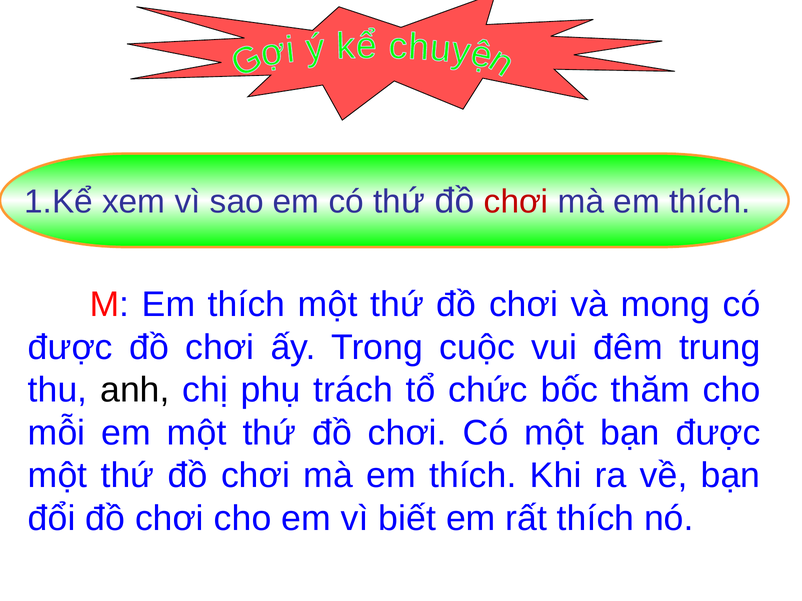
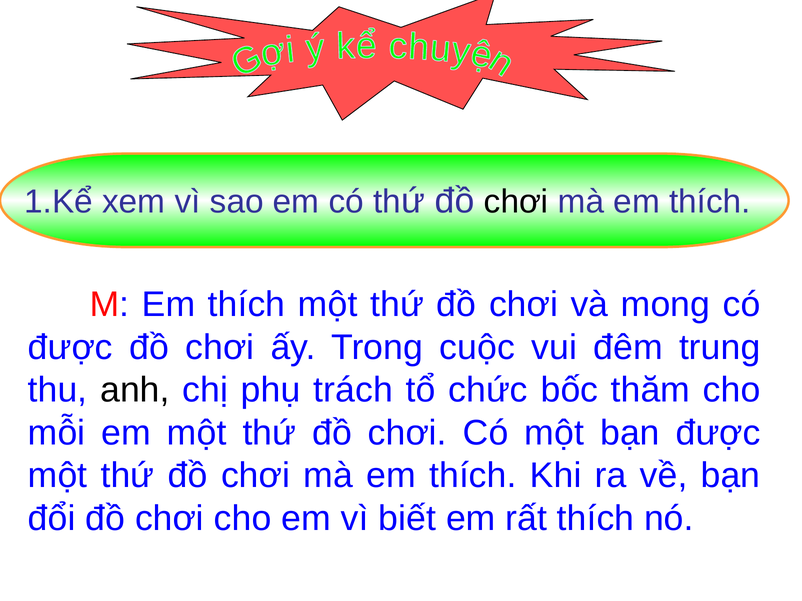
chơi colour: red -> black (516, 202)
